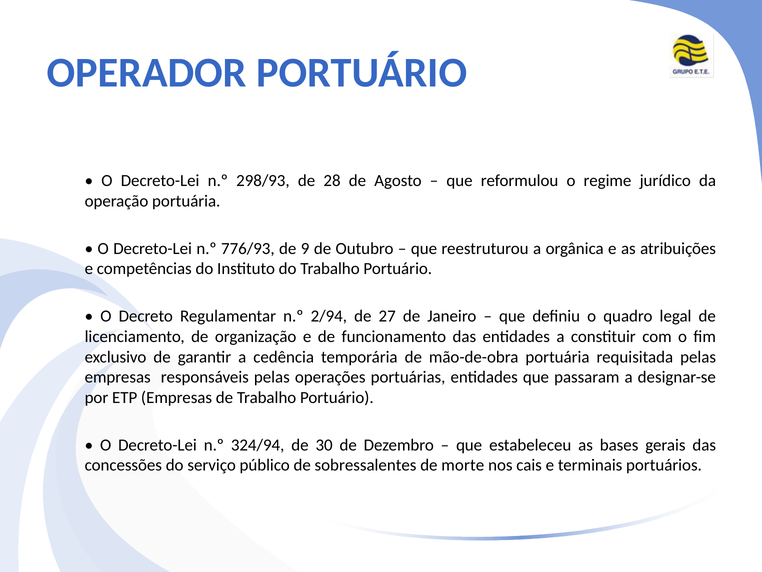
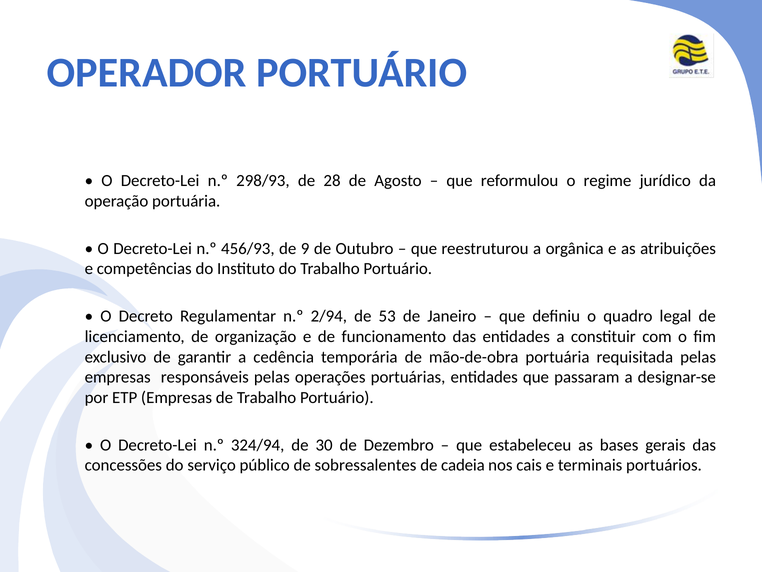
776/93: 776/93 -> 456/93 (248, 248)
27: 27 -> 53 (387, 316)
morte: morte -> cadeia (463, 465)
